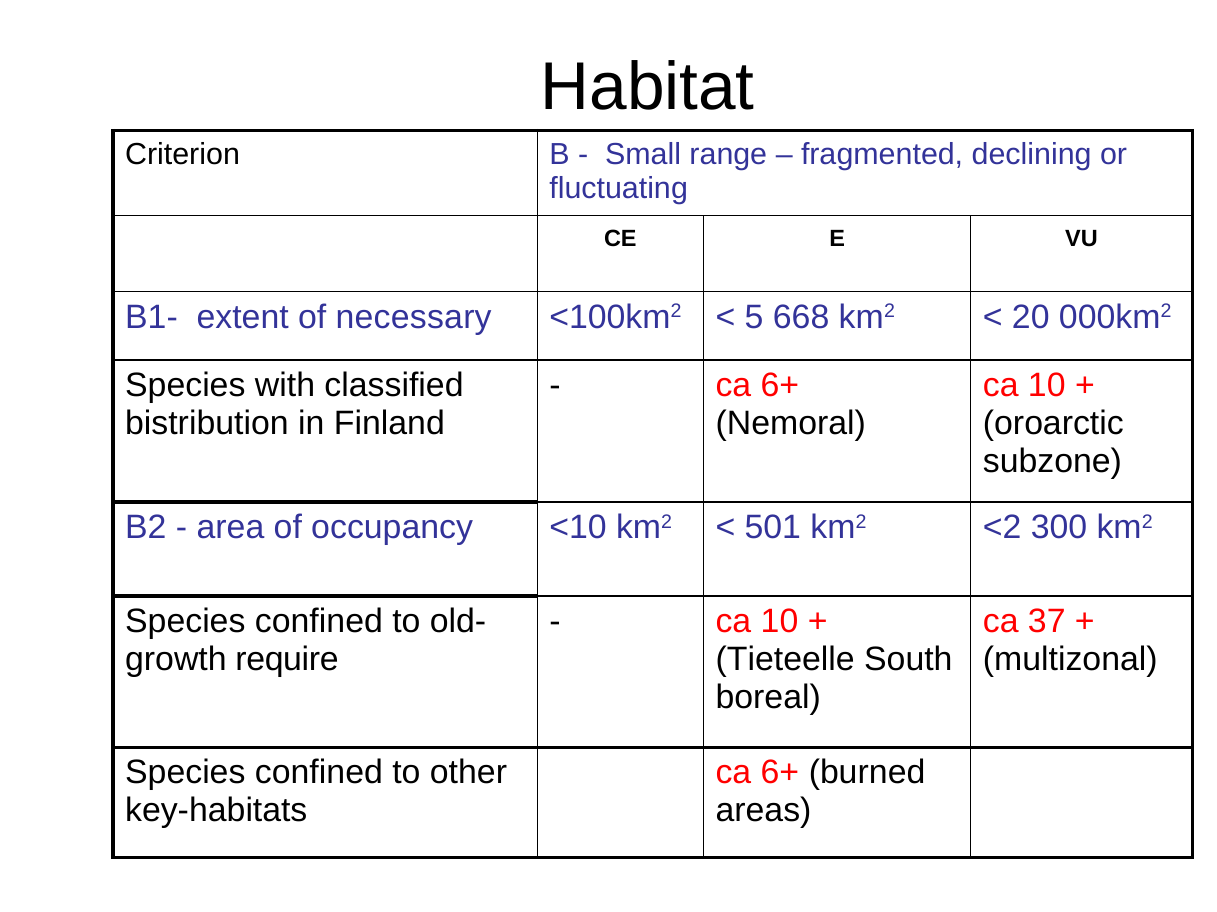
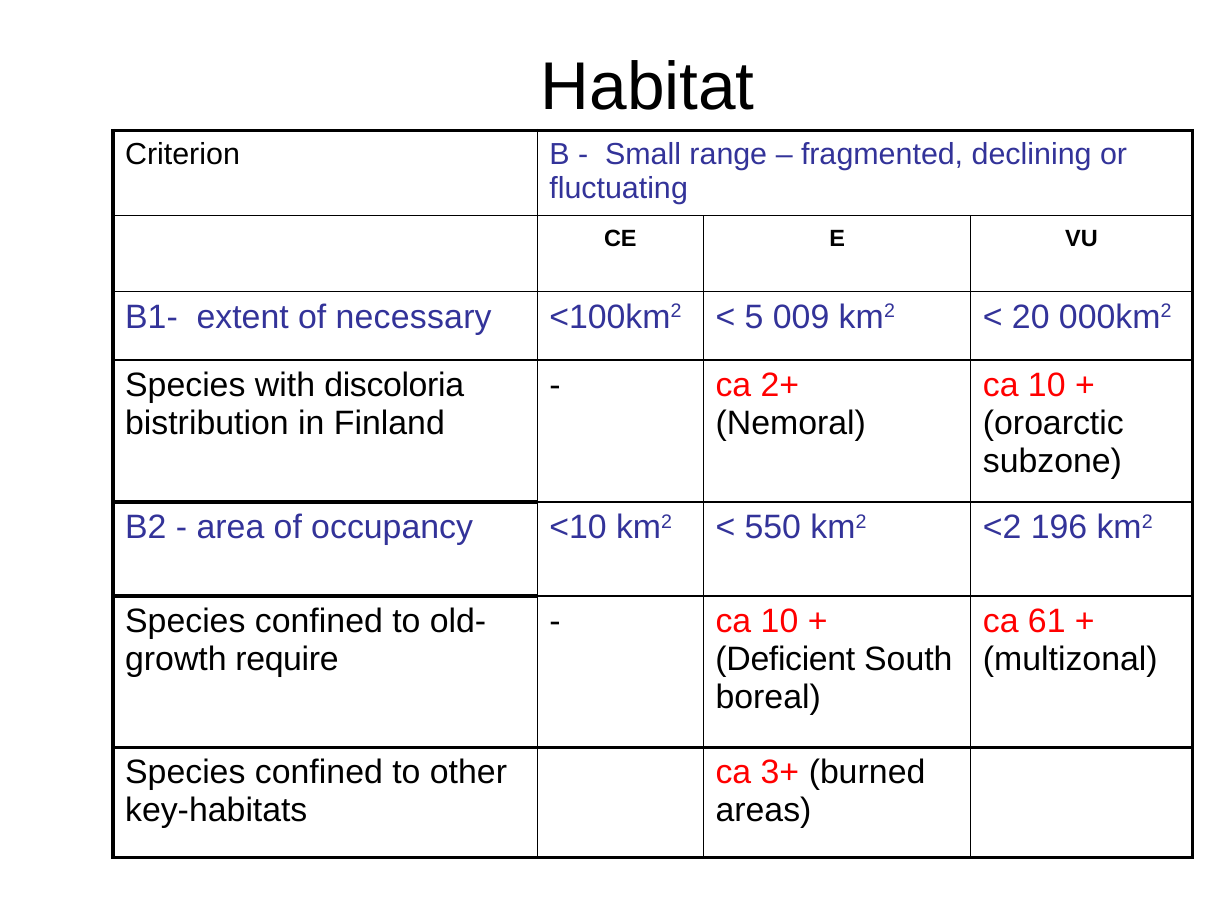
668: 668 -> 009 (801, 317)
classified: classified -> discoloria (394, 386)
6+: 6+ -> 2+ (780, 386)
501: 501 -> 550 (773, 528)
300: 300 -> 196 (1059, 528)
37: 37 -> 61 (1047, 622)
Tieteelle: Tieteelle -> Deficient (785, 660)
6+: 6+ -> 3+ (780, 773)
